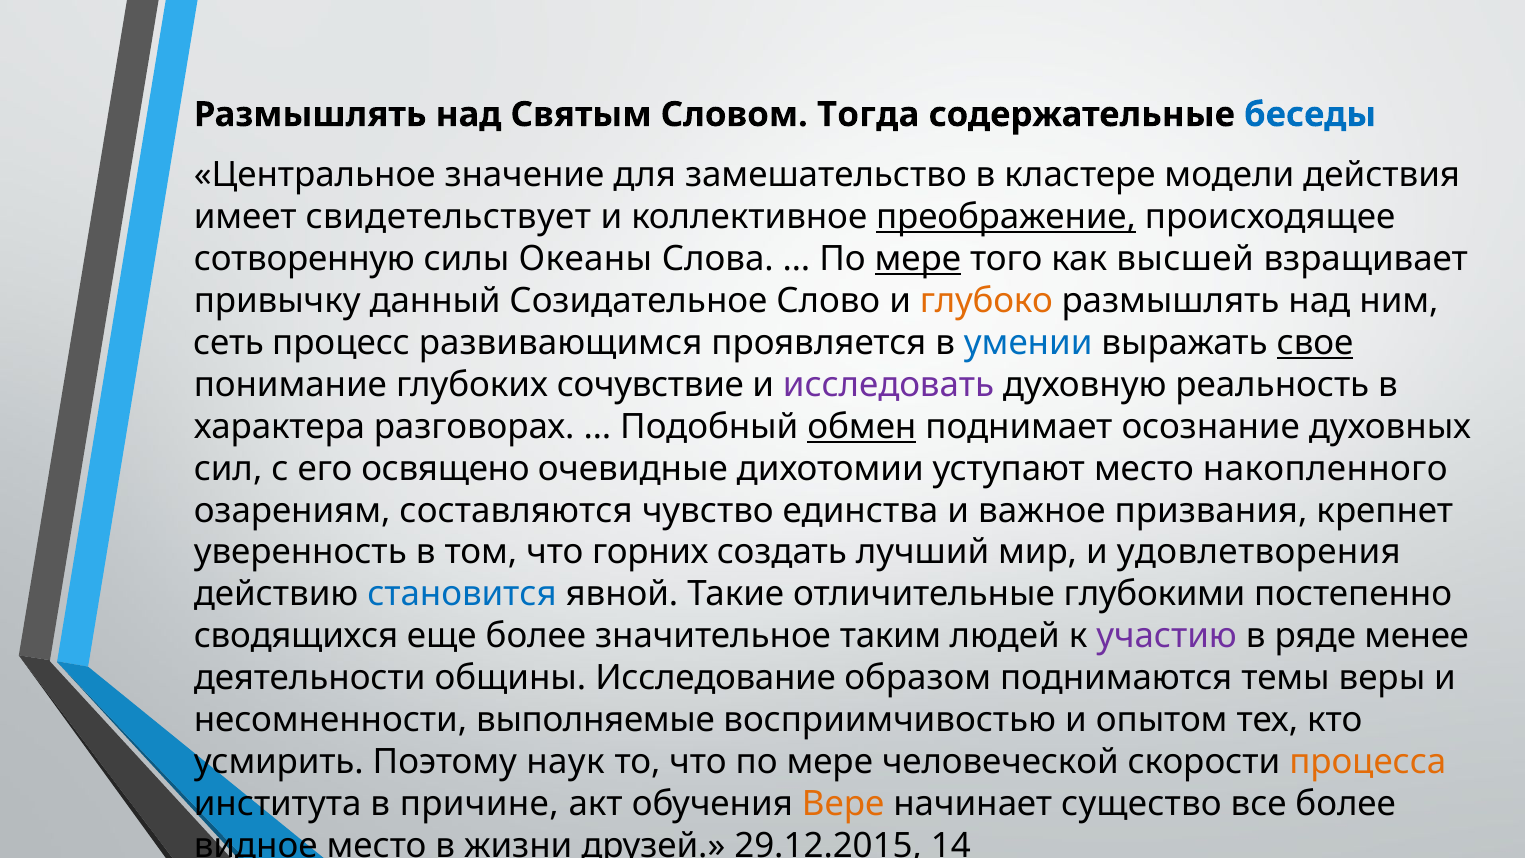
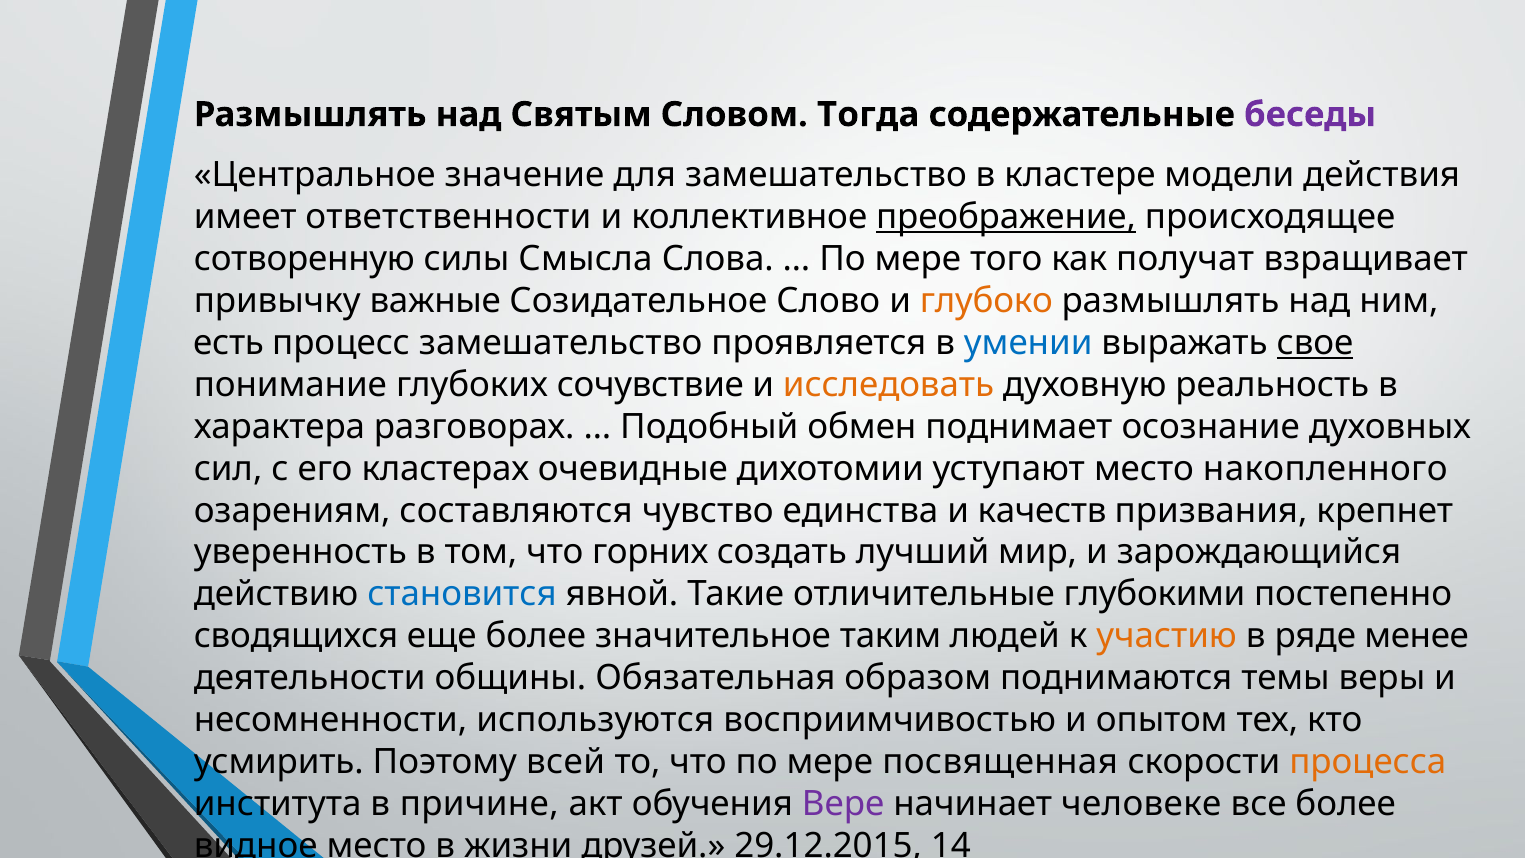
беседы colour: blue -> purple (1310, 115)
свидетельствует: свидетельствует -> ответственности (448, 217)
Океаны: Океаны -> Смысла (586, 259)
мере underline: present -> none (918, 259)
высшей: высшей -> получат (1185, 259)
данный: данный -> важные (435, 301)
сеть: сеть -> есть (229, 343)
процесс развивающимся: развивающимся -> замешательство (561, 343)
исследовать colour: purple -> orange (888, 385)
обмен underline: present -> none (862, 427)
освящено: освящено -> кластерах (445, 468)
важное: важное -> качеств (1042, 510)
удовлетворения: удовлетворения -> зарождающийся (1259, 552)
участию colour: purple -> orange (1167, 636)
Исследование: Исследование -> Обязательная (715, 678)
выполняемые: выполняемые -> используются (595, 720)
наук: наук -> всей (565, 762)
человеческой: человеческой -> посвященная (1000, 762)
Вере colour: orange -> purple (843, 804)
существо: существо -> человеке (1141, 804)
